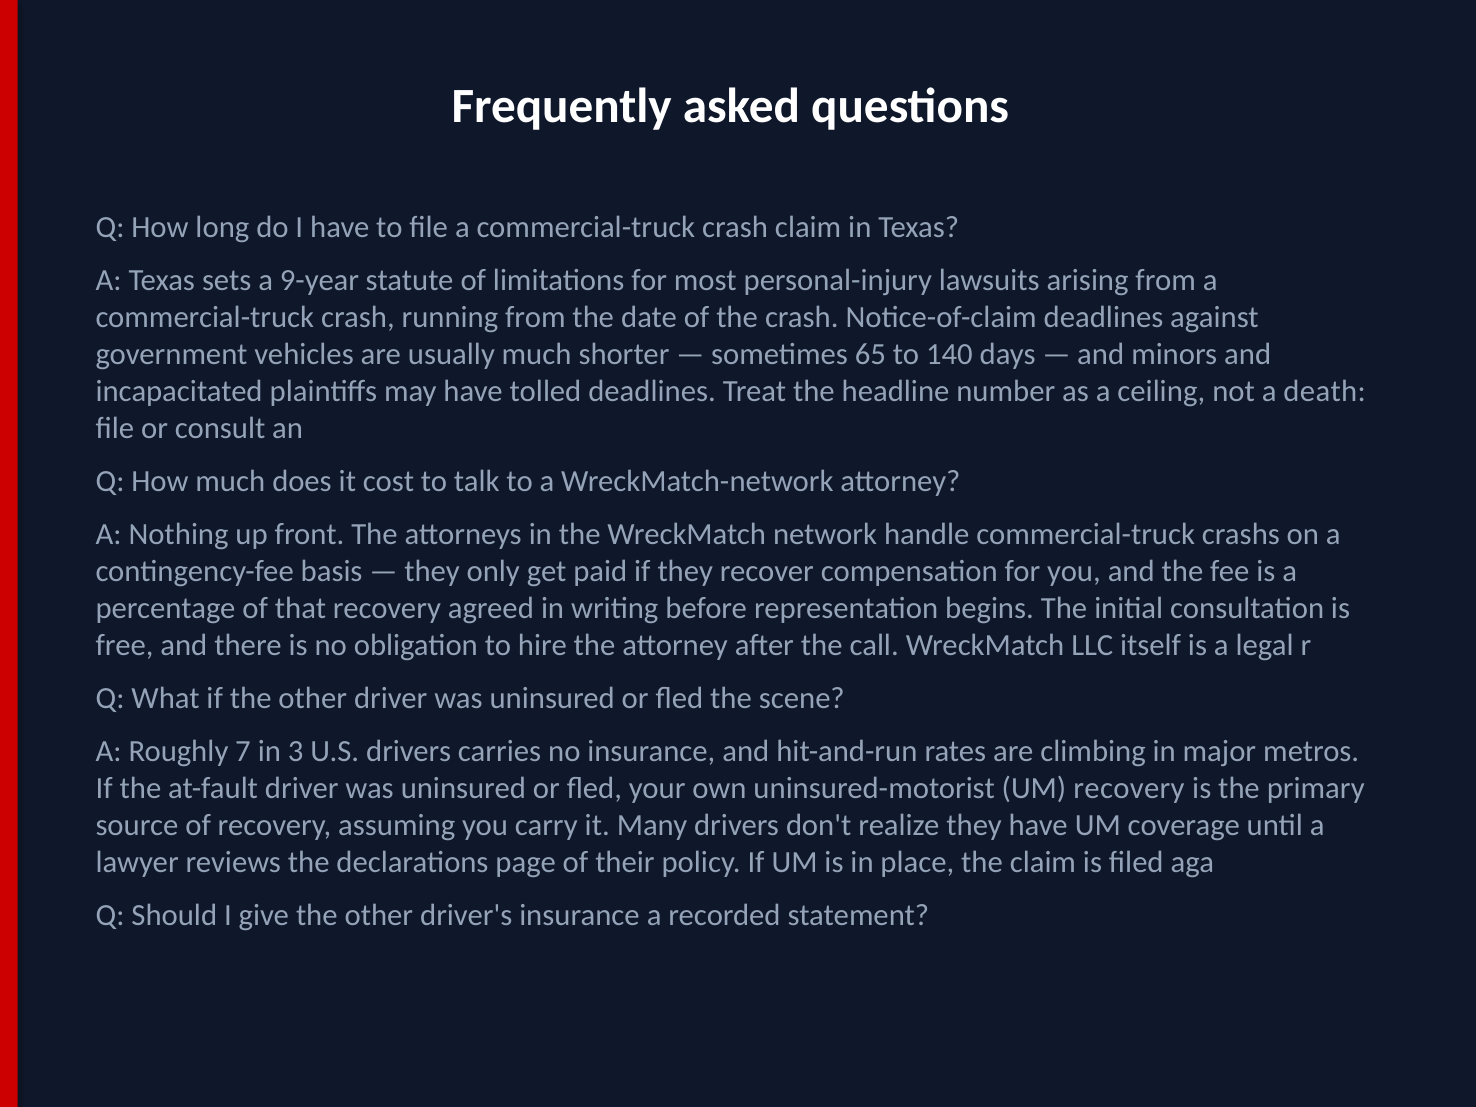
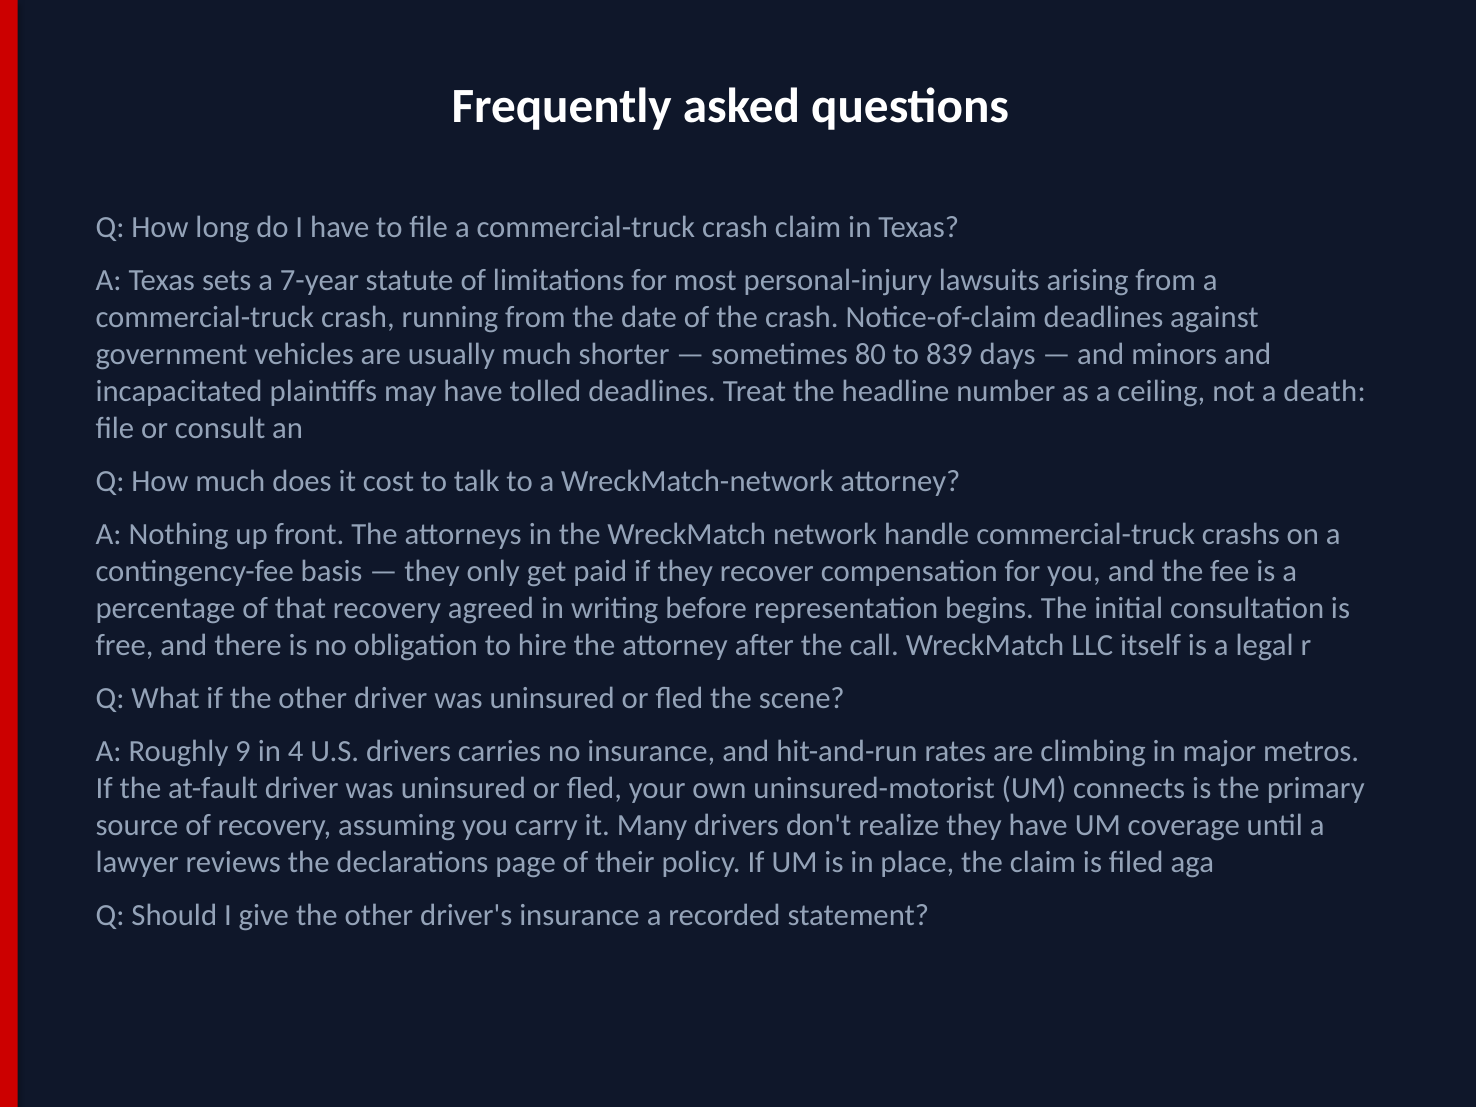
9-year: 9-year -> 7-year (320, 280)
65: 65 -> 80 (870, 354)
140: 140 -> 839 (949, 354)
7: 7 -> 9 (243, 752)
3: 3 -> 4 (296, 752)
UM recovery: recovery -> connects (1129, 789)
